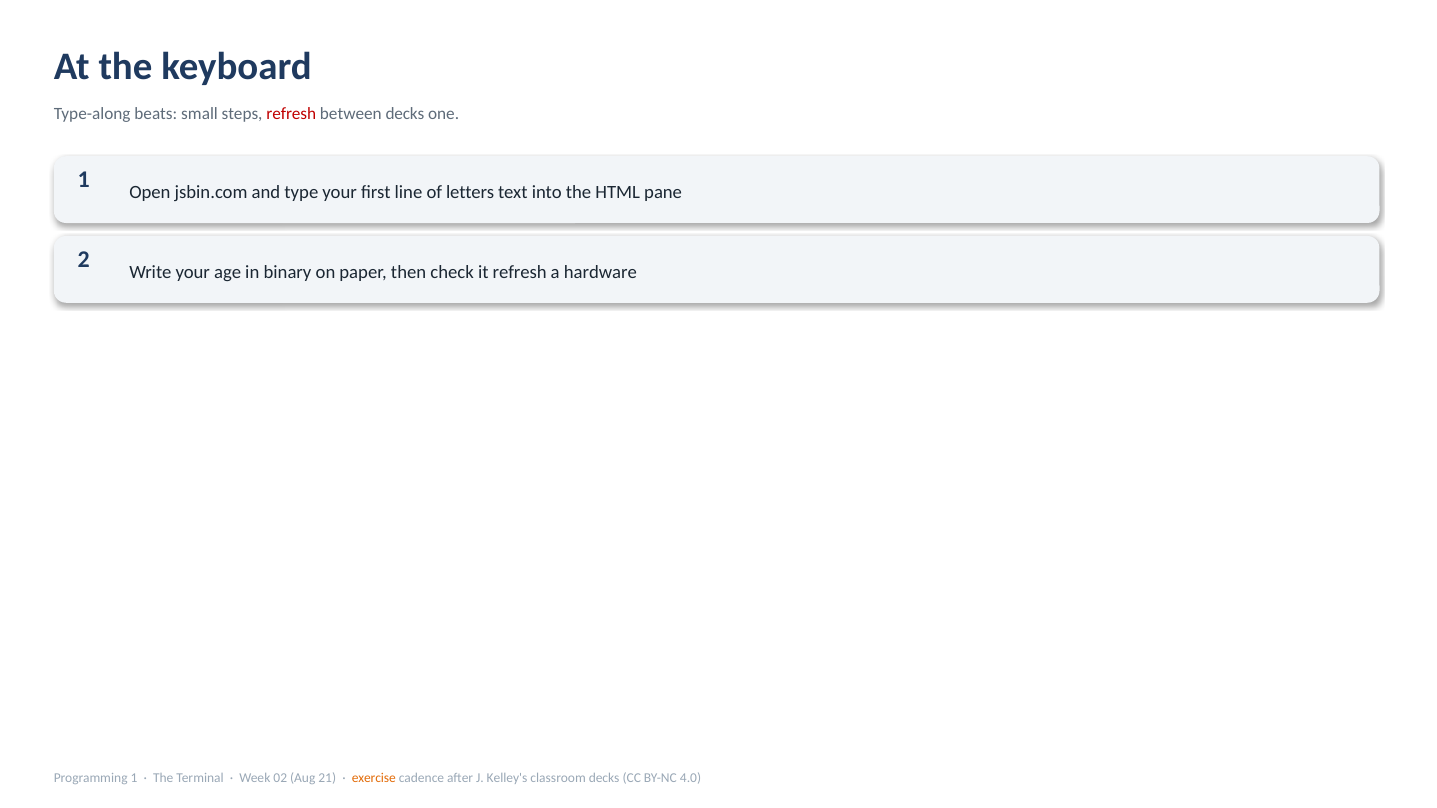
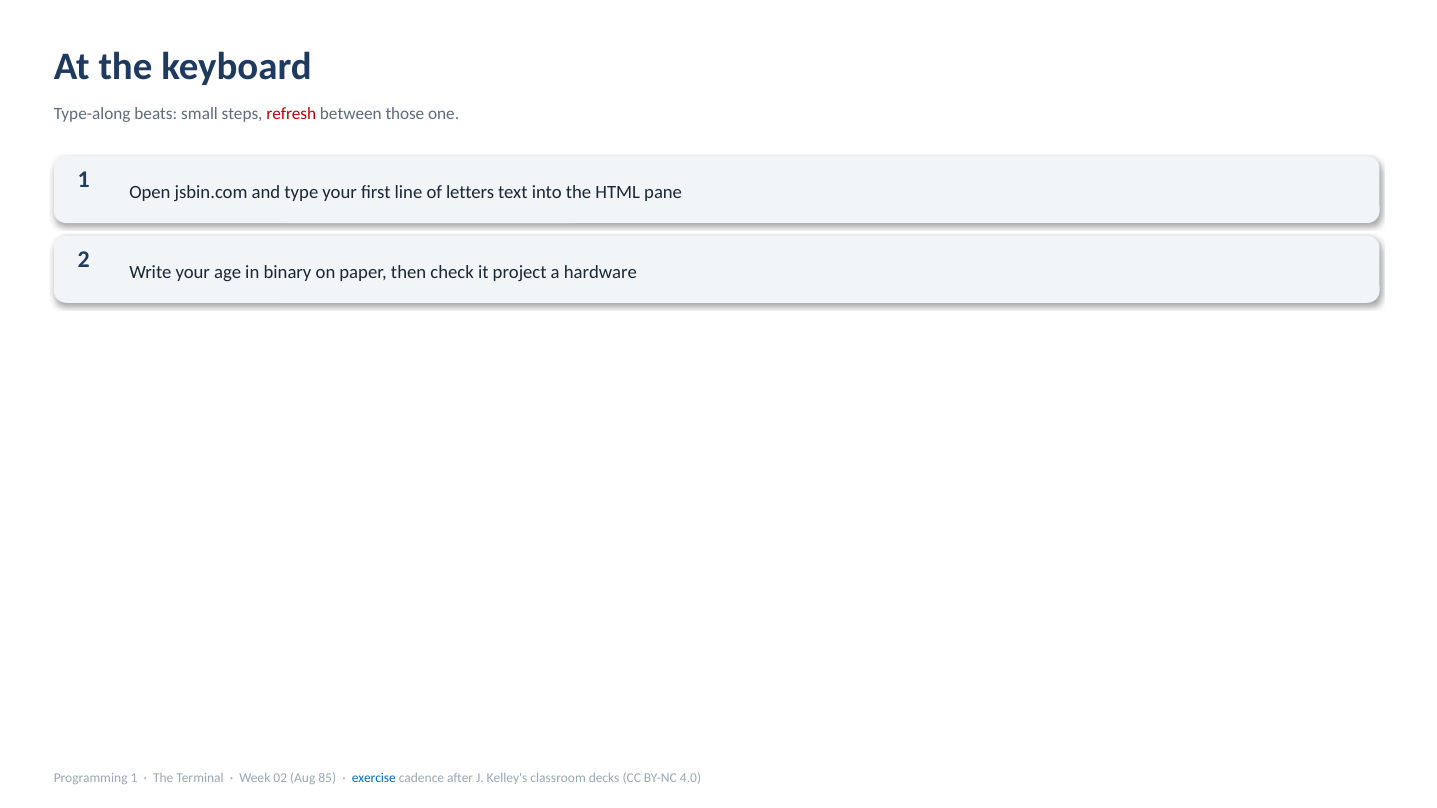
between decks: decks -> those (405, 114)
it refresh: refresh -> project (520, 272)
21: 21 -> 85 (327, 779)
exercise colour: orange -> blue (374, 779)
